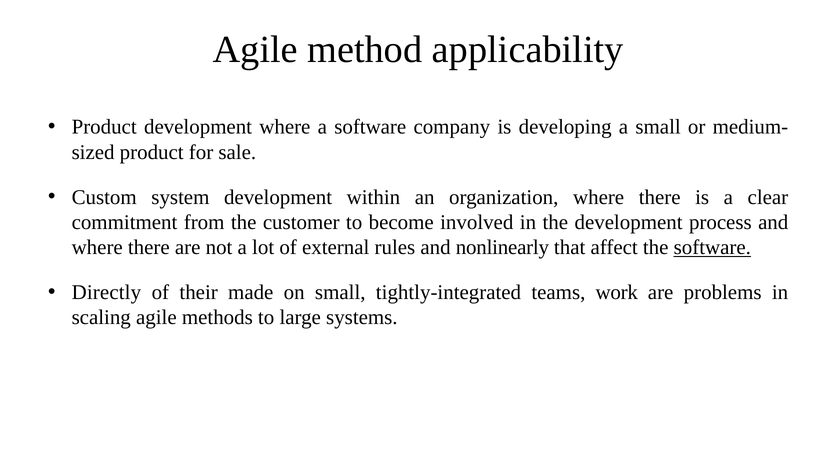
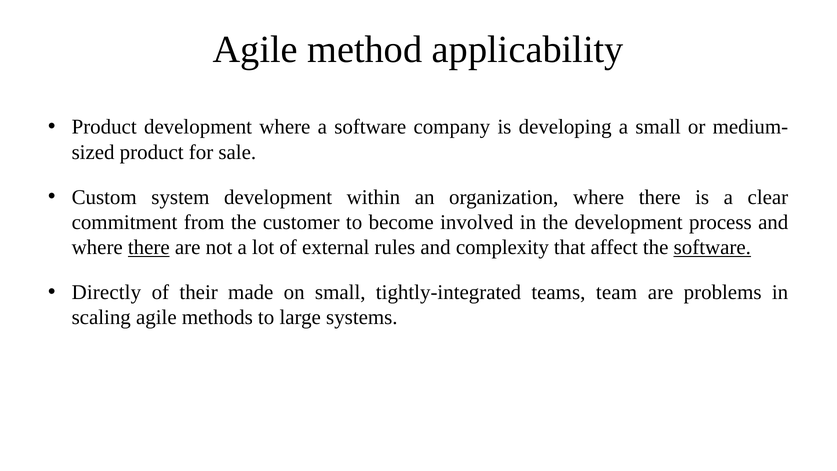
there underline: none -> present (149, 247)
nonlinearly: nonlinearly -> complexity (502, 247)
work: work -> team (616, 292)
